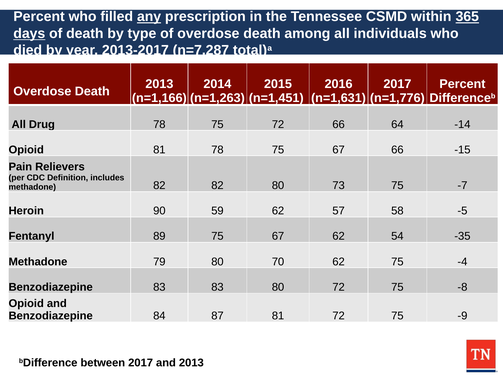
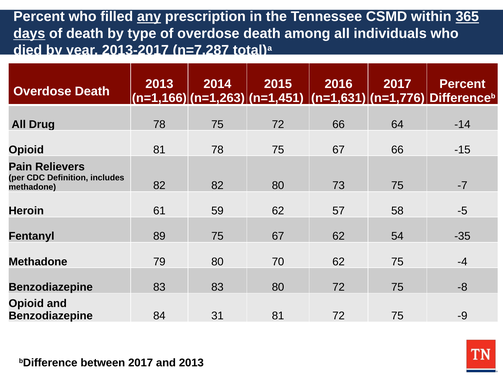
90: 90 -> 61 (159, 210)
87: 87 -> 31 (217, 315)
